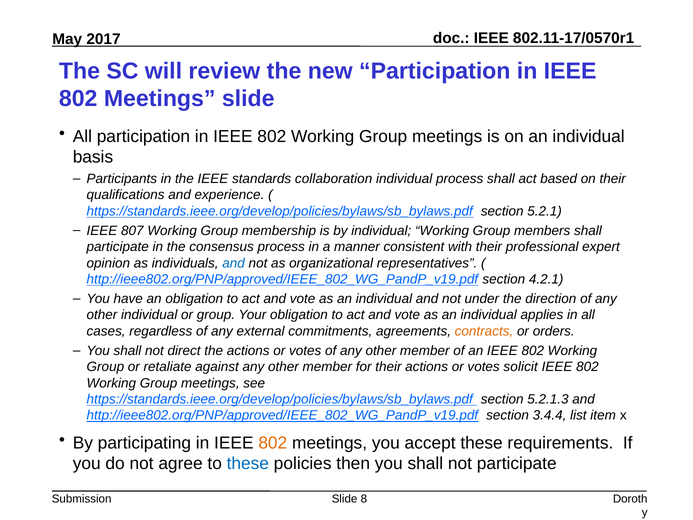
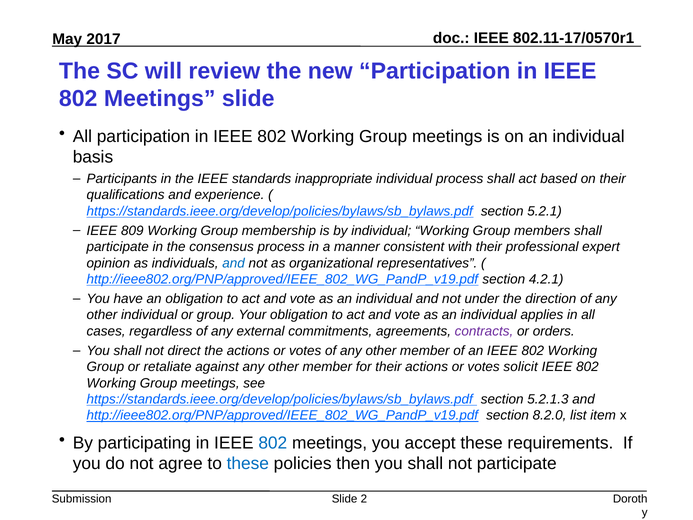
collaboration: collaboration -> inappropriate (334, 179)
807: 807 -> 809 (132, 231)
contracts colour: orange -> purple (484, 331)
3.4.4: 3.4.4 -> 8.2.0 (550, 415)
802 colour: orange -> blue (273, 443)
8: 8 -> 2 (364, 498)
